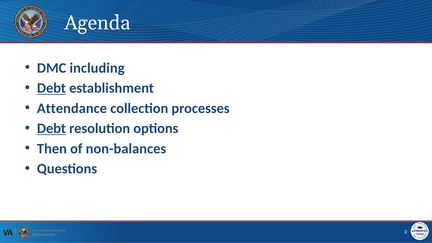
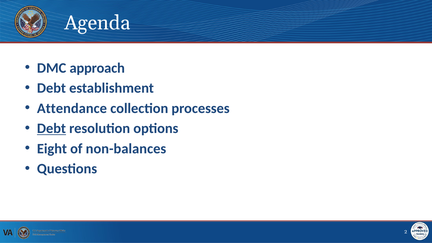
including: including -> approach (97, 68)
Debt underline: present -> none (51, 88)
Then: Then -> Eight (52, 149)
